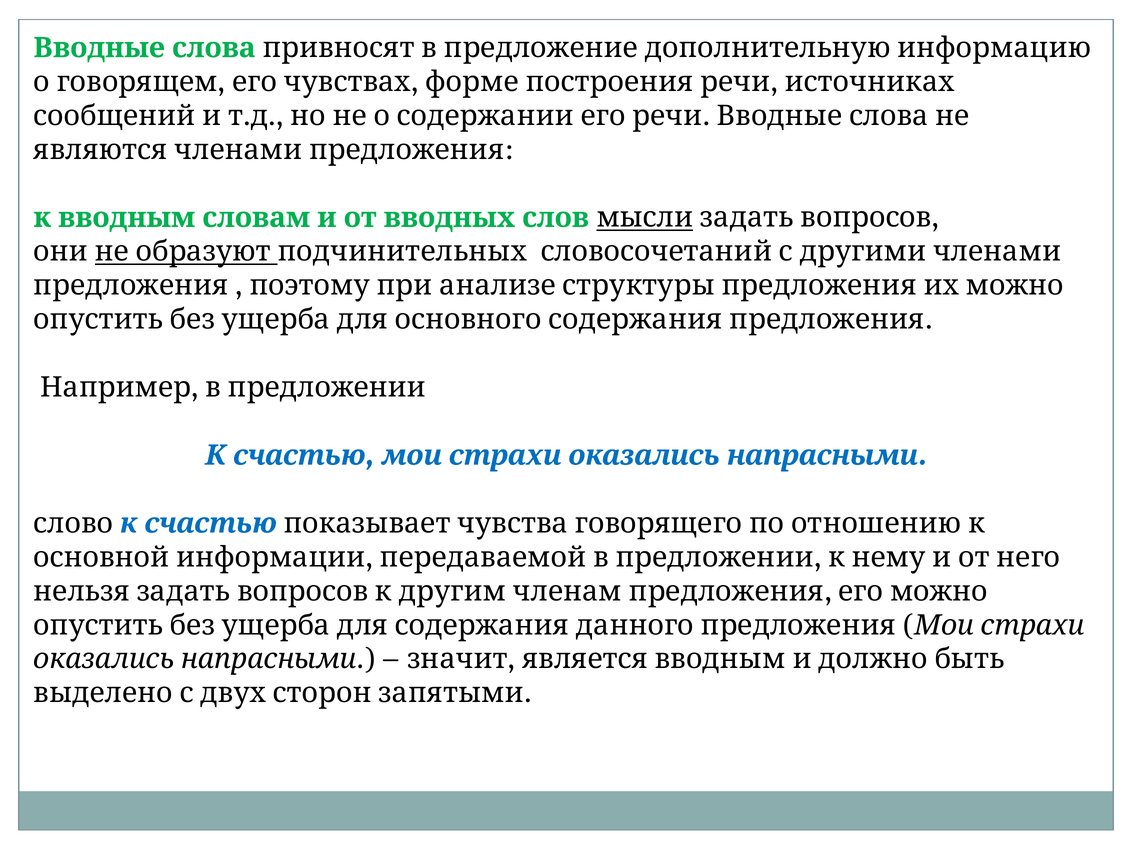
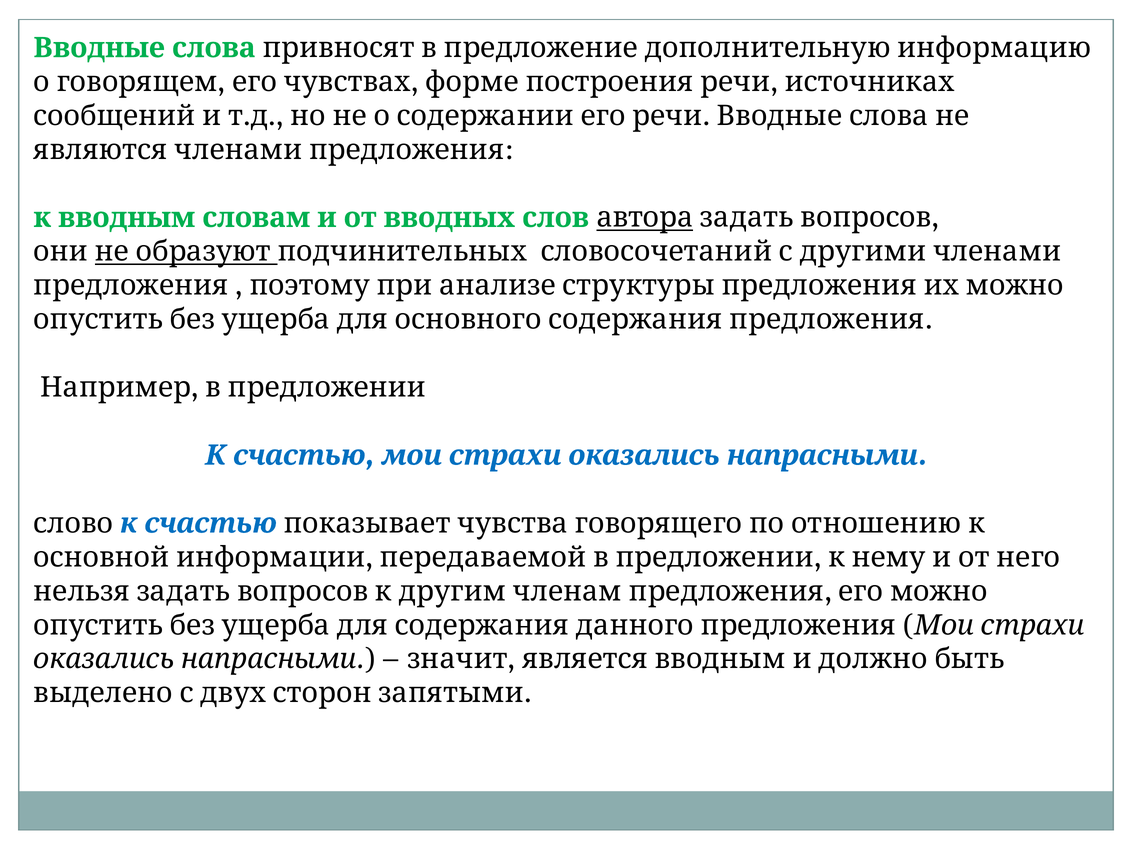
мысли: мысли -> автора (645, 218)
